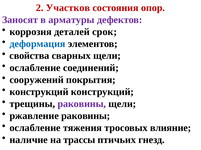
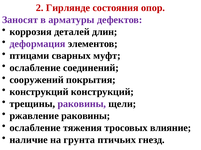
Участков: Участков -> Гирлянде (68, 8)
срок: срок -> длин (105, 32)
деформация colour: blue -> purple (37, 44)
свойства: свойства -> птицами (29, 56)
сварных щели: щели -> муфт (107, 56)
трассы: трассы -> грунта (79, 140)
